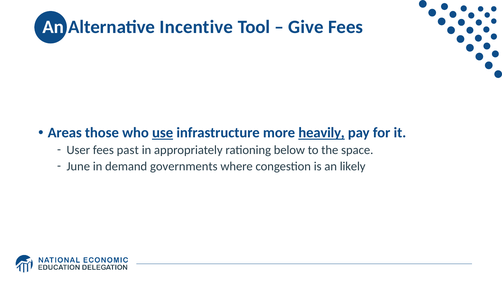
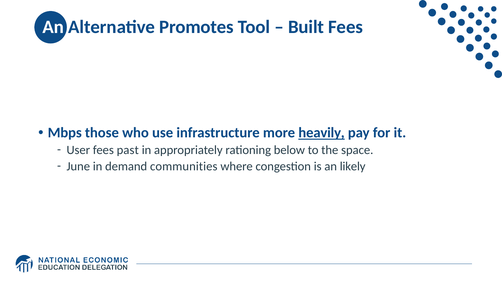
Incentive: Incentive -> Promotes (196, 27)
Give: Give -> Built (306, 27)
Areas: Areas -> Mbps (65, 133)
use underline: present -> none (163, 133)
governments: governments -> communities (184, 166)
